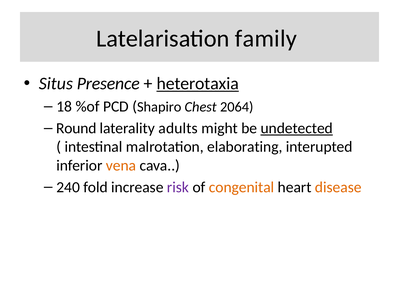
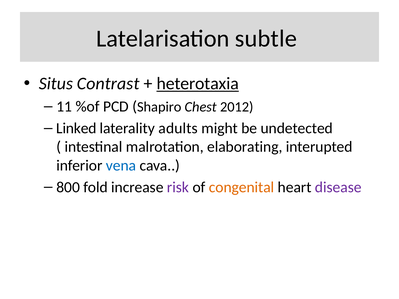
family: family -> subtle (266, 39)
Presence: Presence -> Contrast (108, 84)
18: 18 -> 11 (64, 107)
2064: 2064 -> 2012 (237, 107)
Round: Round -> Linked (76, 128)
undetected underline: present -> none (297, 128)
vena colour: orange -> blue (121, 166)
240: 240 -> 800 (68, 187)
disease colour: orange -> purple (338, 187)
